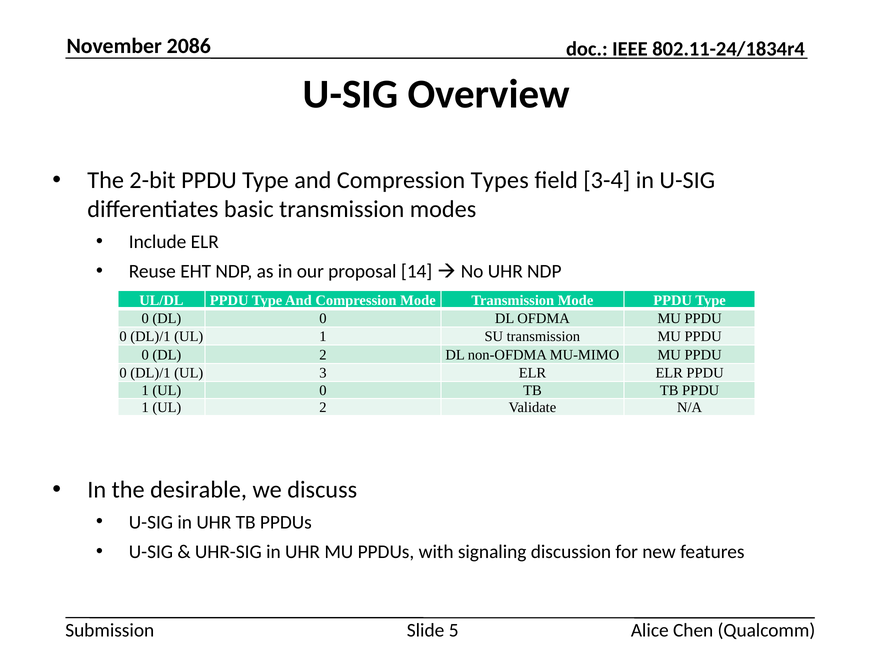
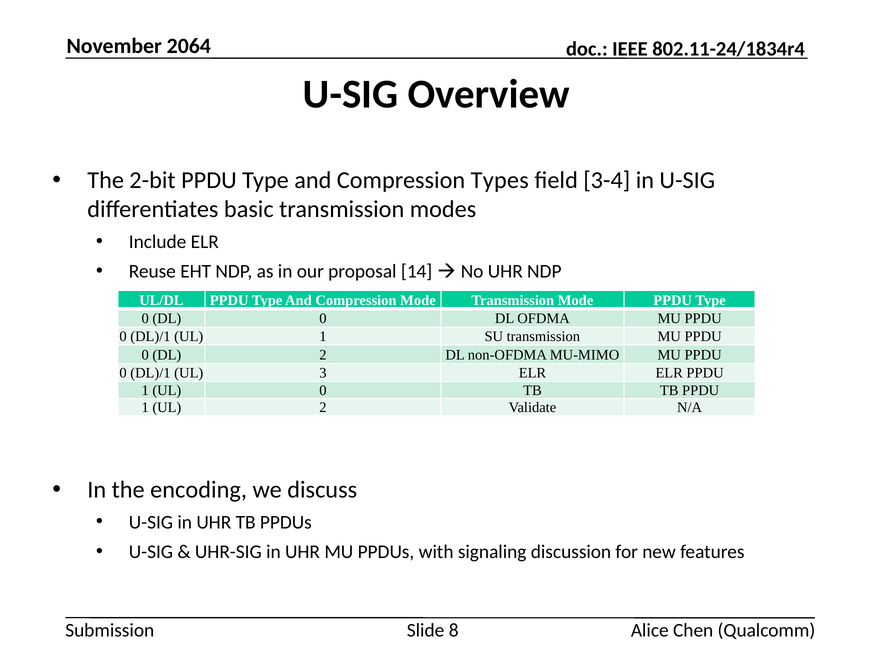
2086: 2086 -> 2064 (189, 46)
desirable: desirable -> encoding (199, 490)
5: 5 -> 8 (454, 631)
